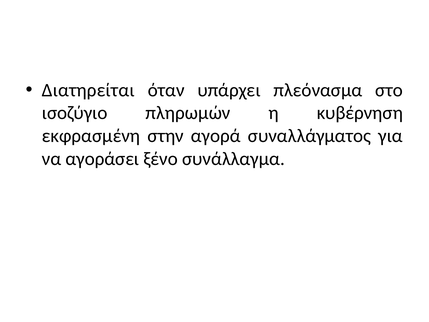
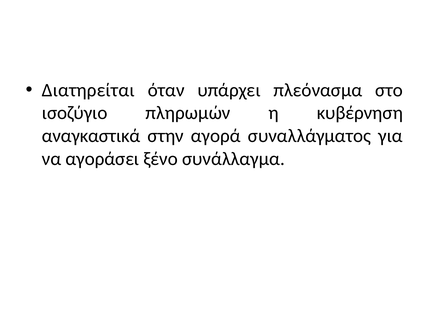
εκφρασμένη: εκφρασμένη -> αναγκαστικά (91, 136)
